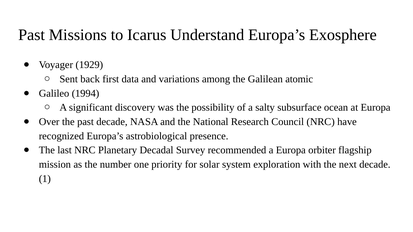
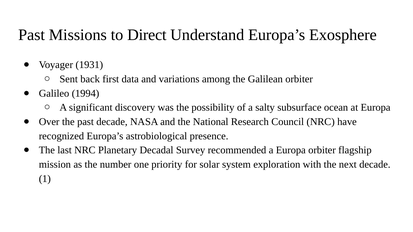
Icarus: Icarus -> Direct (147, 35)
1929: 1929 -> 1931 (89, 65)
Galilean atomic: atomic -> orbiter (299, 79)
